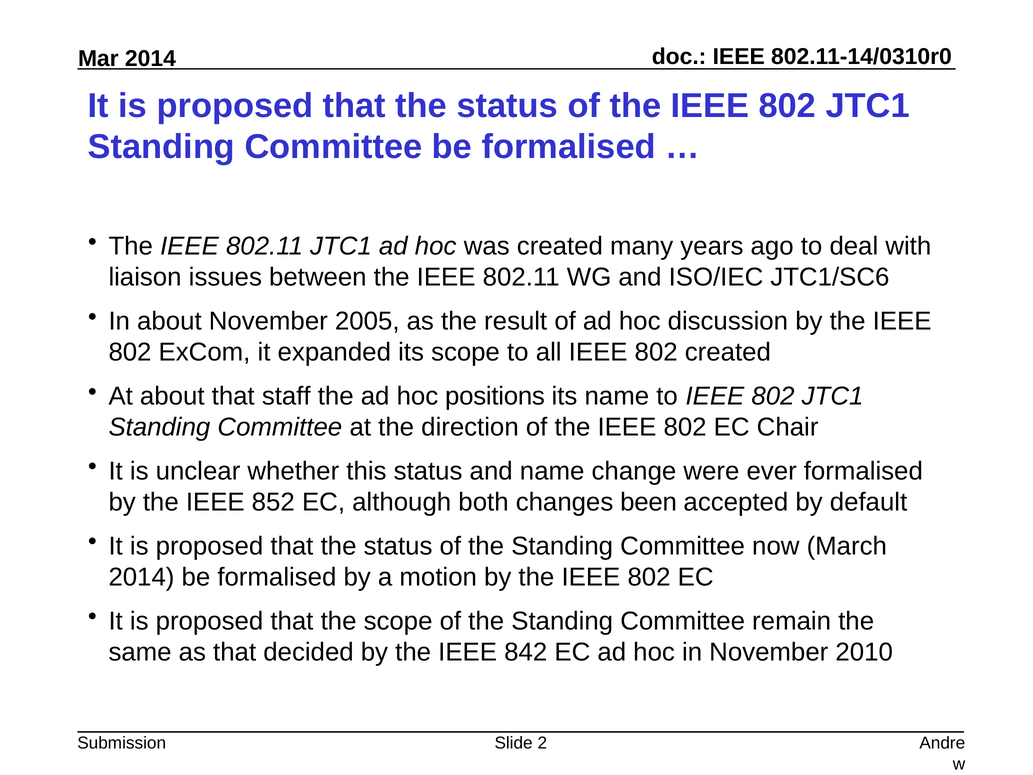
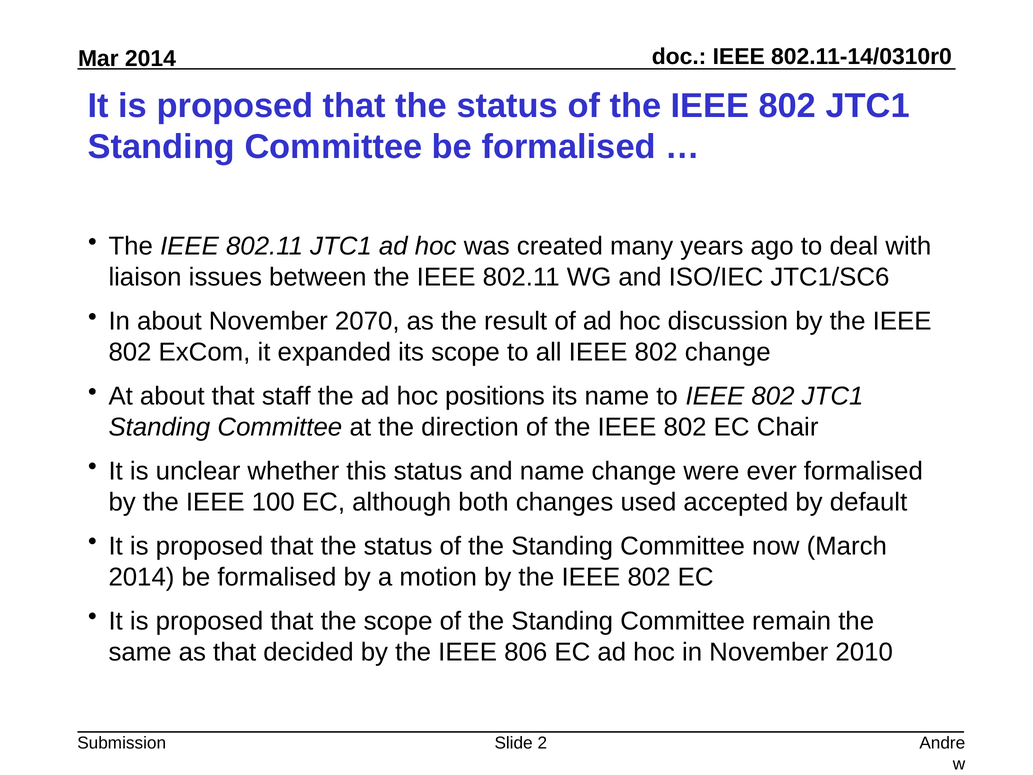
2005: 2005 -> 2070 (367, 321)
802 created: created -> change (728, 352)
852: 852 -> 100 (273, 502)
been: been -> used (648, 502)
842: 842 -> 806 (526, 652)
